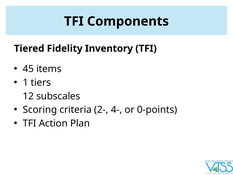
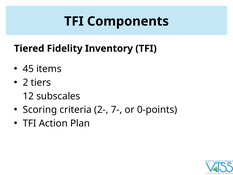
1: 1 -> 2 (25, 82)
4-: 4- -> 7- (117, 110)
